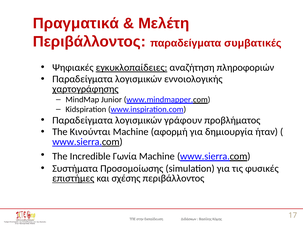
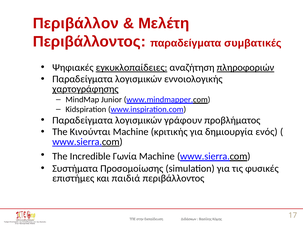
Πραγματικά: Πραγματικά -> Περιβάλλον (76, 23)
πληροφοριών underline: none -> present (245, 68)
αφορμή: αφορμή -> κριτικής (169, 132)
ήταν: ήταν -> ενός (266, 132)
επιστήμες underline: present -> none (73, 179)
σχέσης: σχέσης -> παιδιά (126, 179)
